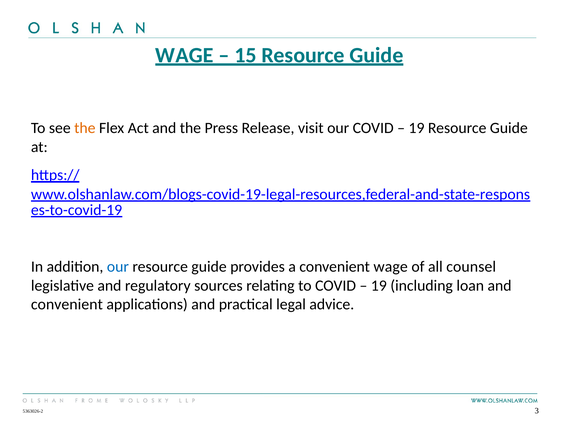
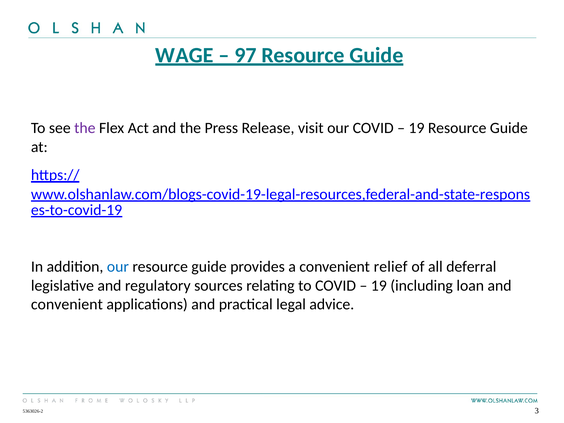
15: 15 -> 97 (246, 55)
the colour: orange -> purple (85, 128)
convenient wage: wage -> relief (391, 267)
counsel: counsel -> deferral (471, 267)
